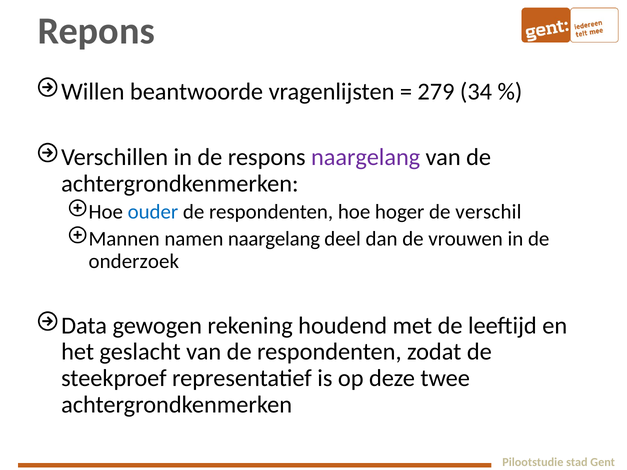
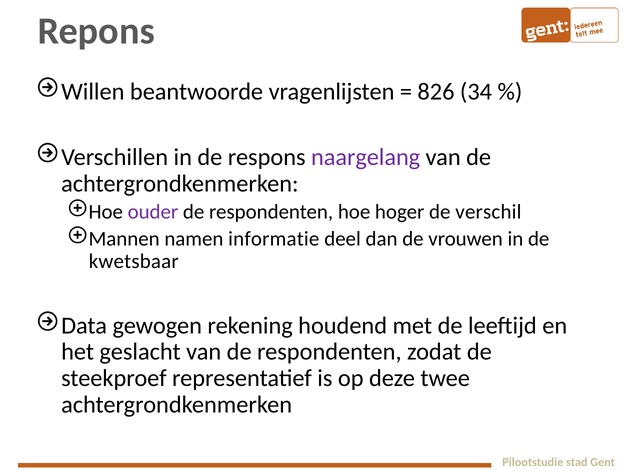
279: 279 -> 826 (436, 92)
ouder colour: blue -> purple (153, 212)
namen naargelang: naargelang -> informatie (274, 239)
onderzoek: onderzoek -> kwetsbaar (134, 262)
